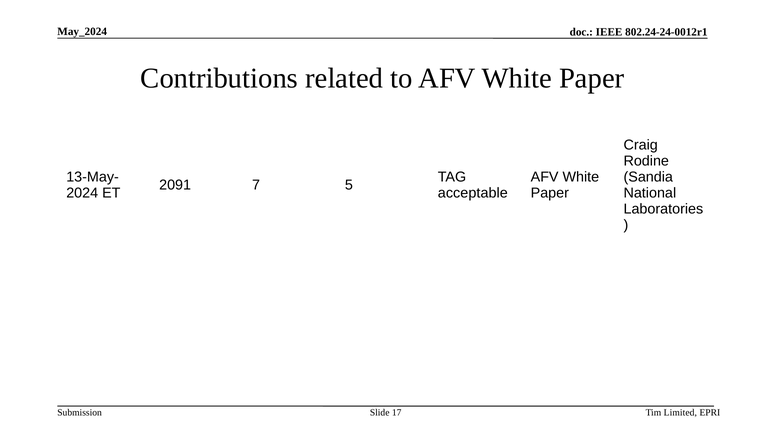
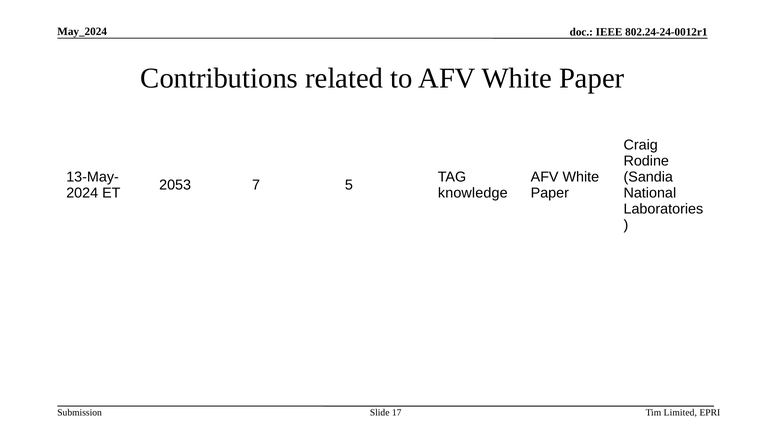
2091: 2091 -> 2053 (175, 185)
acceptable: acceptable -> knowledge (473, 193)
